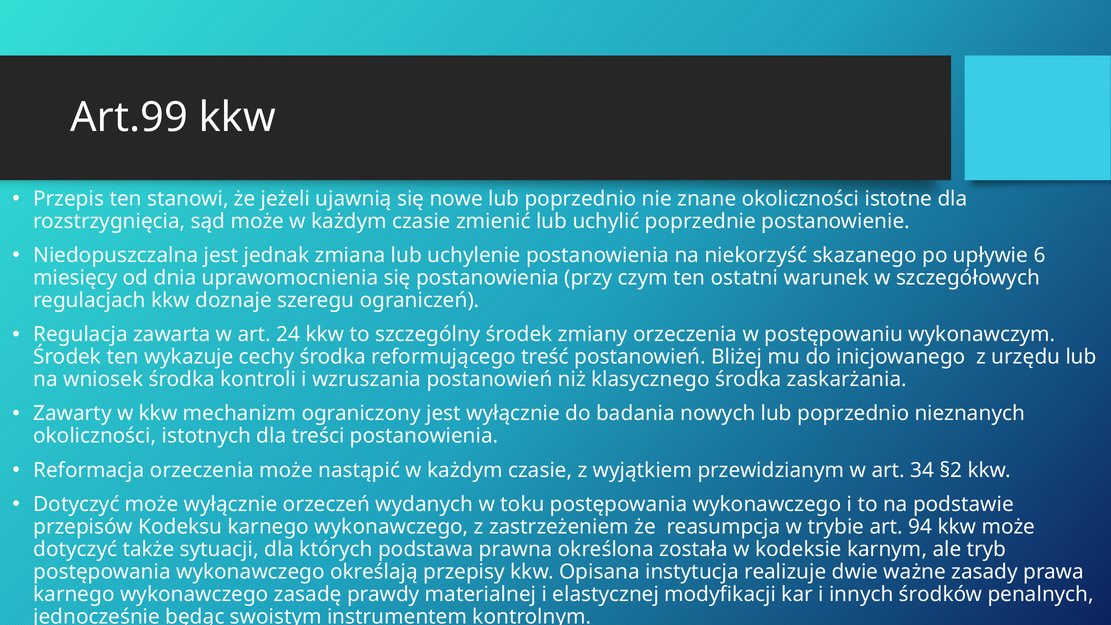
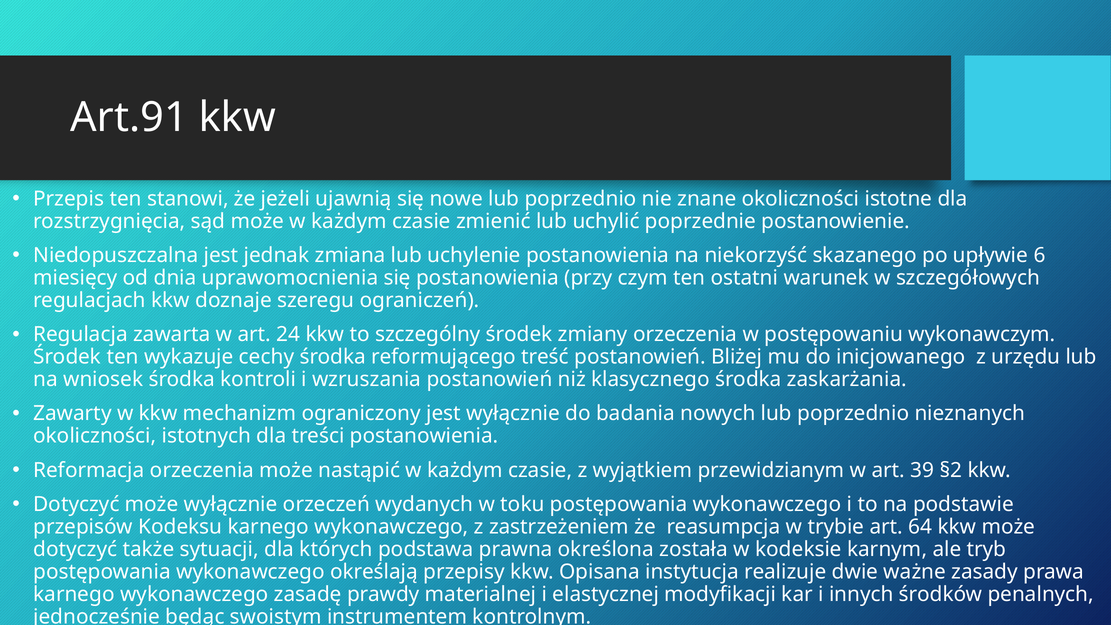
Art.99: Art.99 -> Art.91 (129, 118)
34: 34 -> 39 (922, 470)
94: 94 -> 64 (920, 527)
